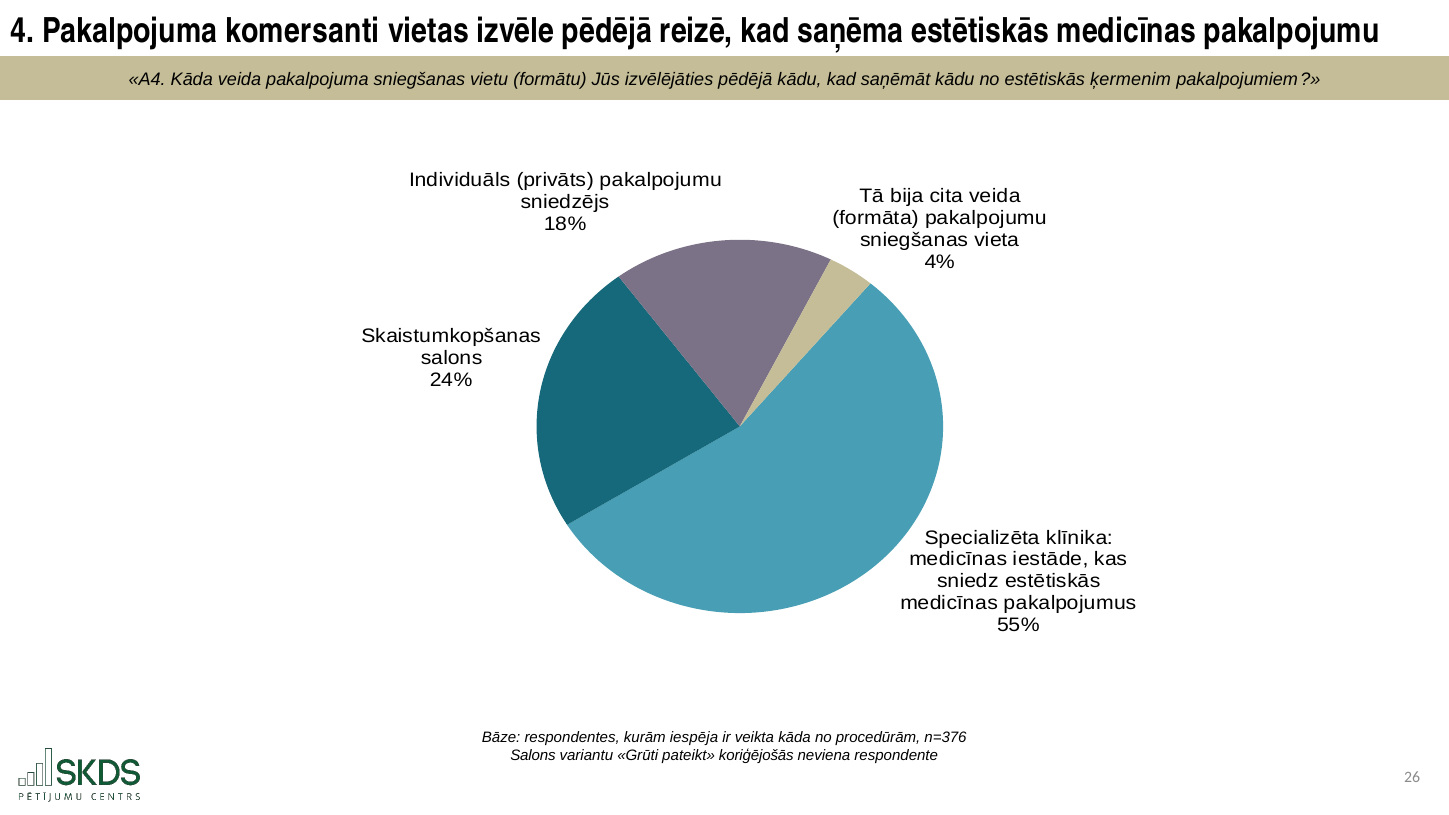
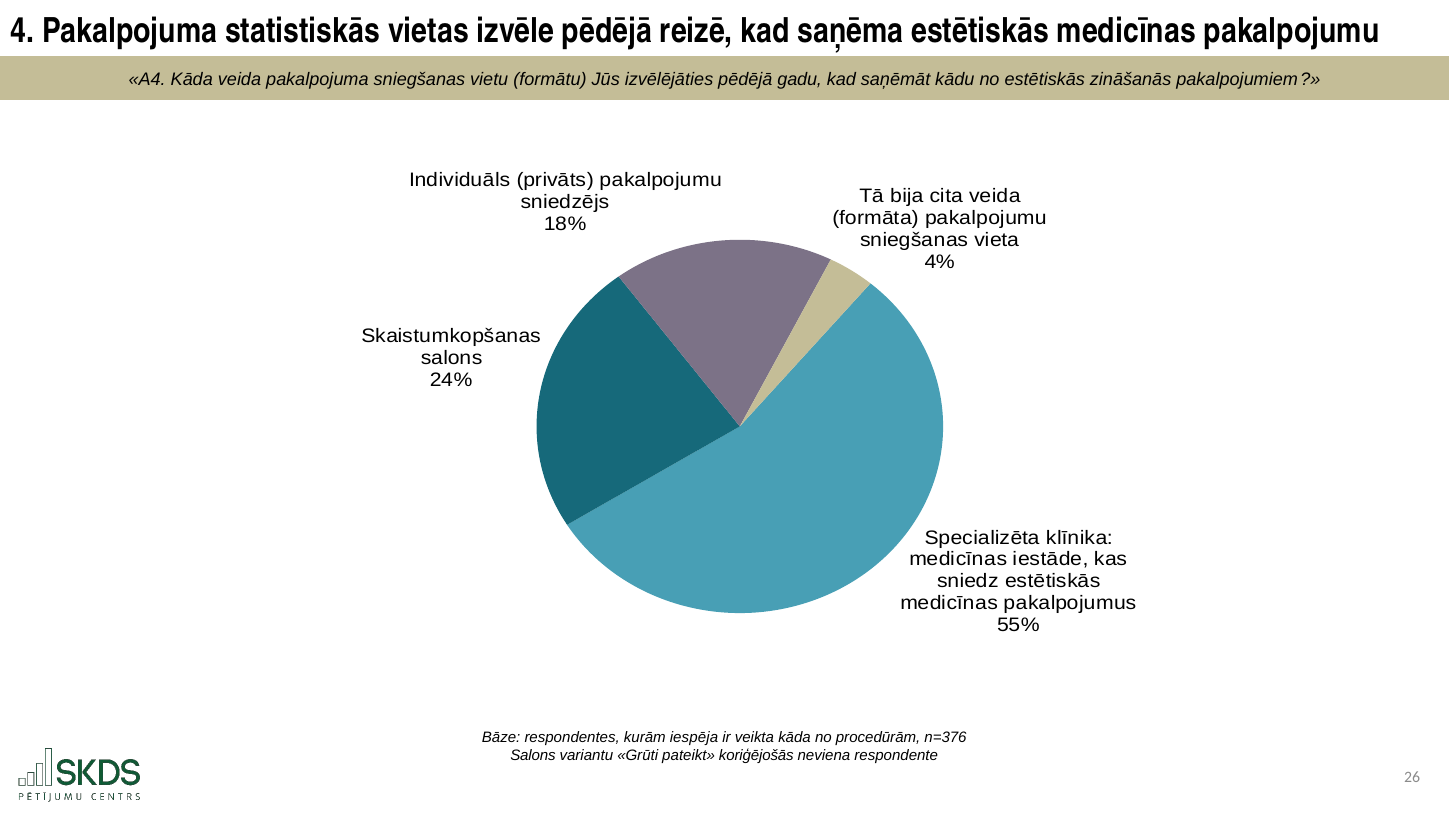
komersanti: komersanti -> statistiskās (303, 31)
pēdējā kādu: kādu -> gadu (800, 79)
ķermenim: ķermenim -> zināšanās (1131, 79)
